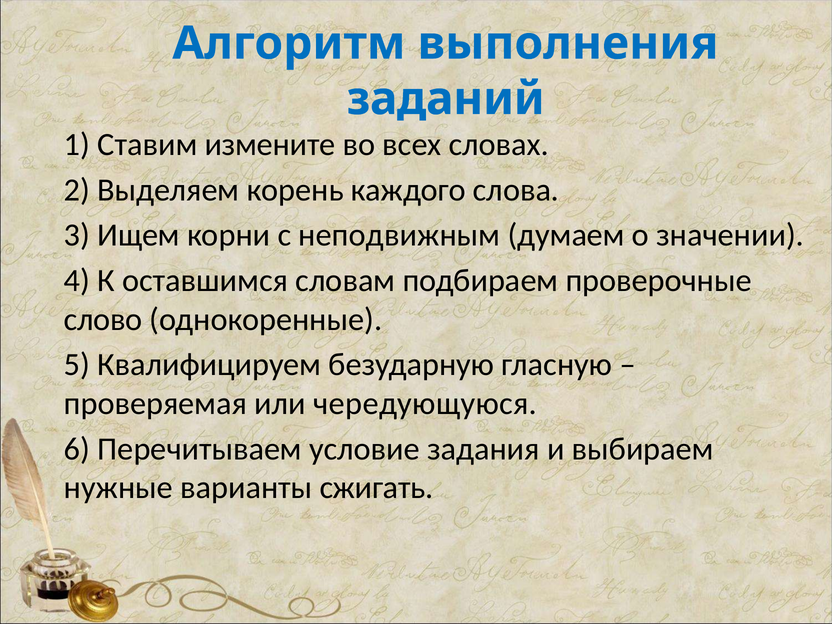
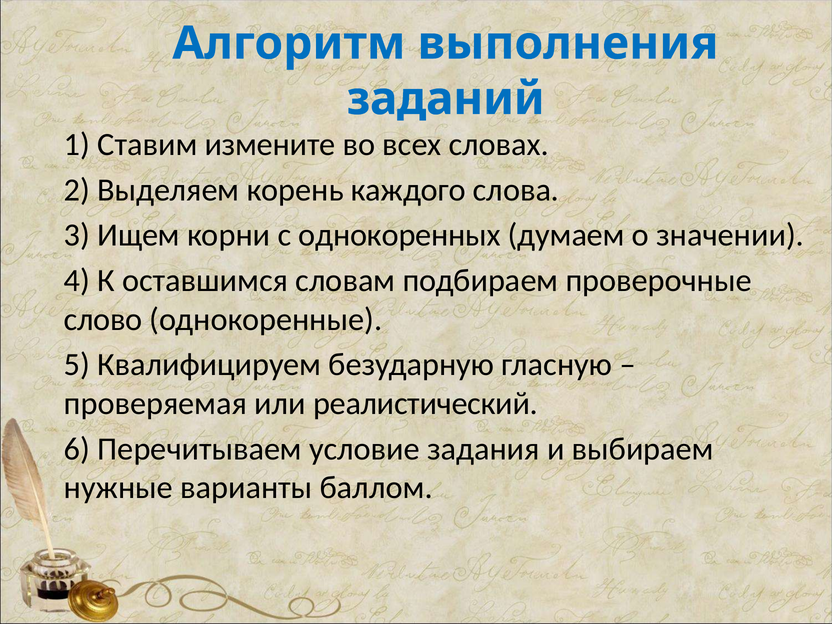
неподвижным: неподвижным -> однокоренных (400, 235)
чередующуюся: чередующуюся -> реалистический (426, 404)
сжигать: сжигать -> баллом (376, 488)
